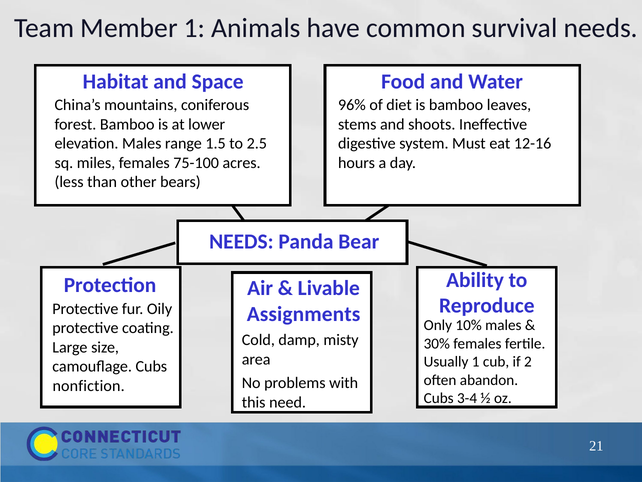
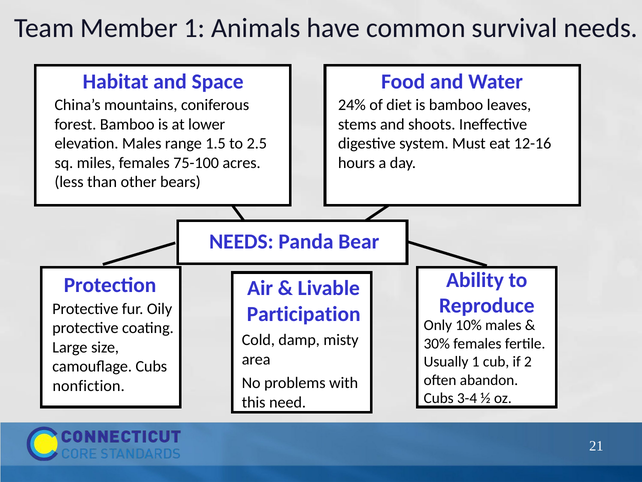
96%: 96% -> 24% (352, 105)
Assignments: Assignments -> Participation (304, 314)
